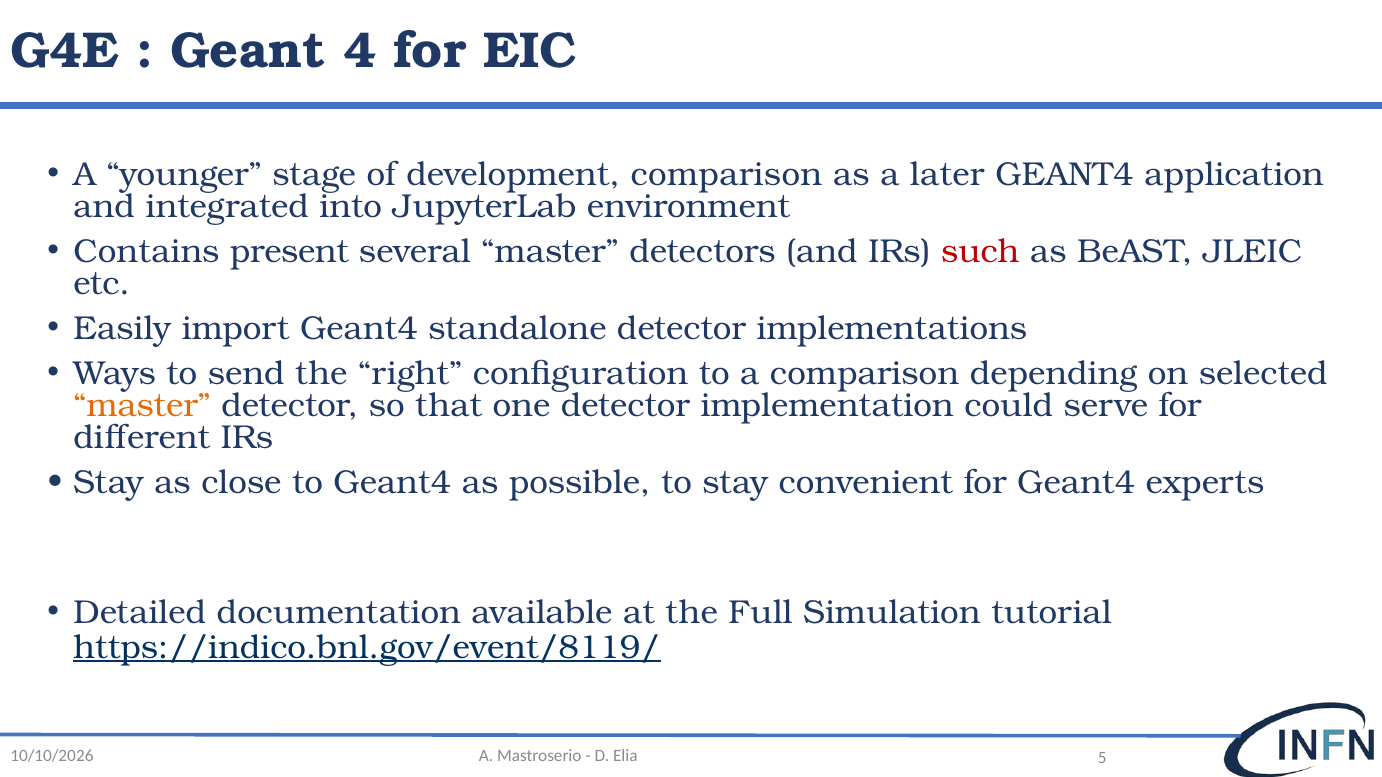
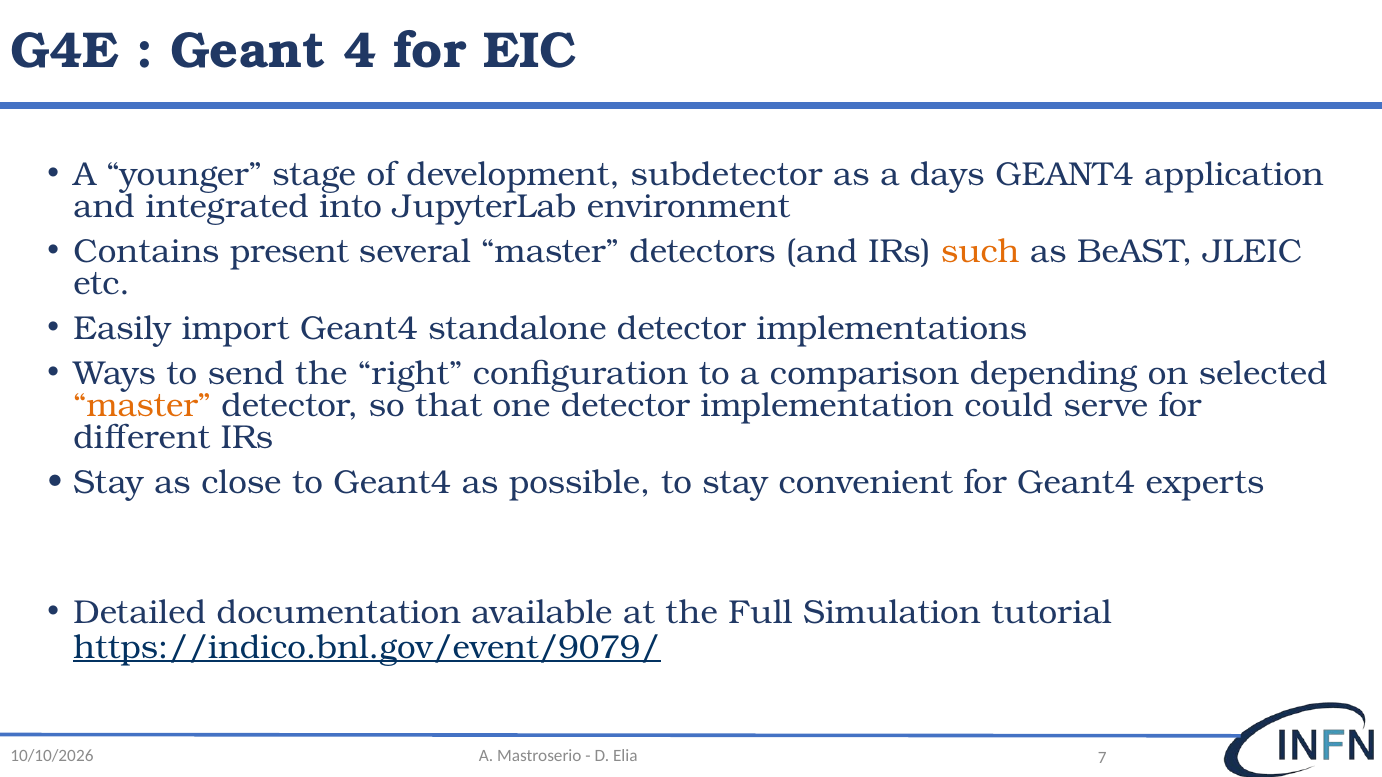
development comparison: comparison -> subdetector (727, 174)
later: later -> days (947, 174)
such colour: red -> orange (980, 251)
https://indico.bnl.gov/event/8119/: https://indico.bnl.gov/event/8119/ -> https://indico.bnl.gov/event/9079/ (367, 648)
5: 5 -> 7 (1102, 758)
